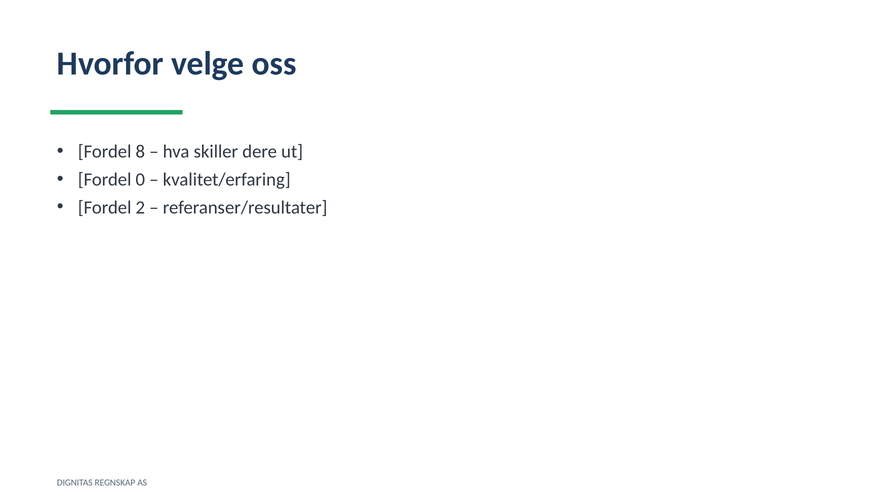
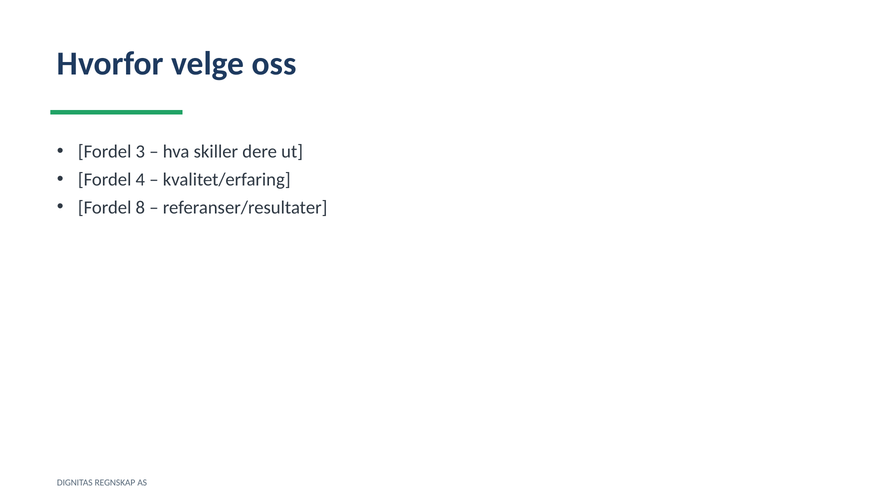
8: 8 -> 3 (140, 152)
0: 0 -> 4 (140, 180)
2: 2 -> 8 (140, 208)
